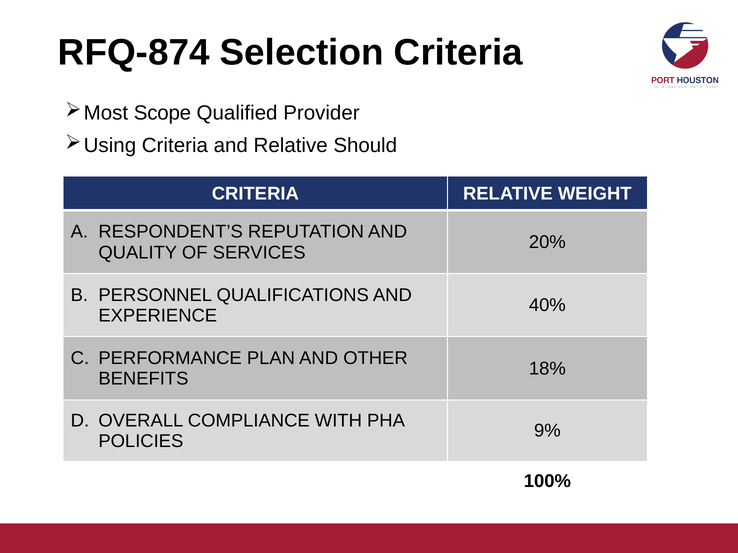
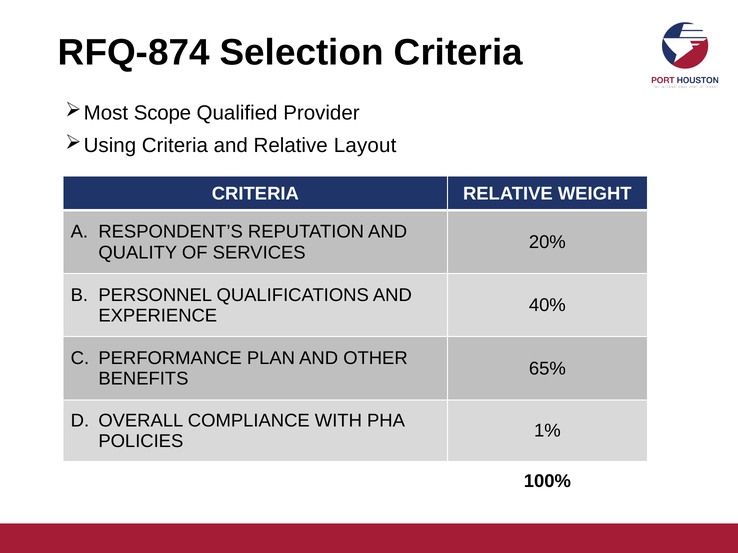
Should: Should -> Layout (365, 146)
18%: 18% -> 65% (547, 369)
9%: 9% -> 1% (547, 431)
